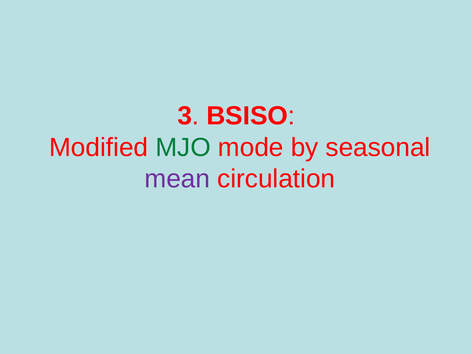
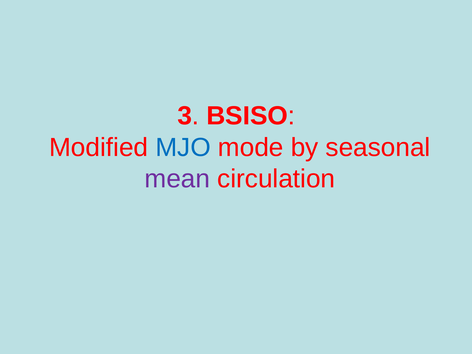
MJO colour: green -> blue (183, 147)
